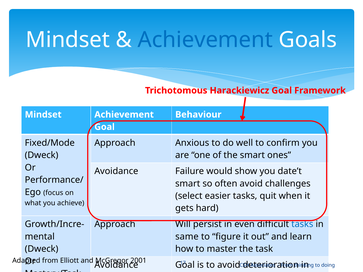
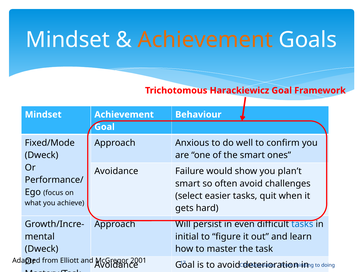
Achievement colour: blue -> orange (205, 40)
date’t: date’t -> plan’t (290, 171)
same: same -> initial (187, 237)
